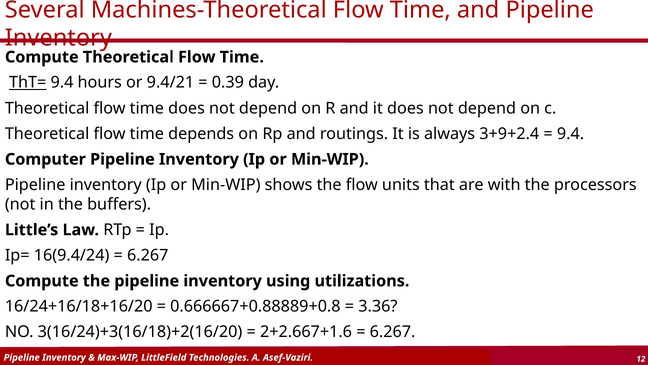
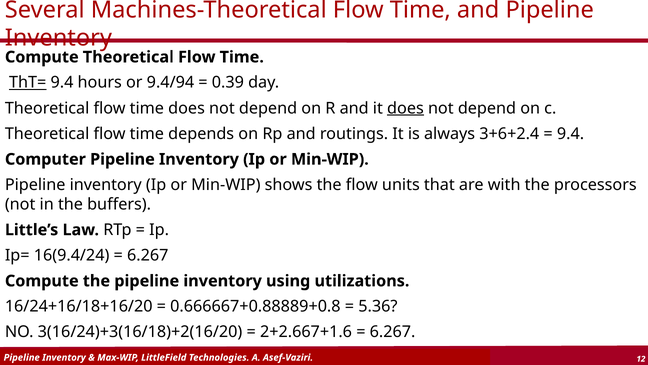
9.4/21: 9.4/21 -> 9.4/94 (170, 83)
does underline: none -> present (405, 108)
3+9+2.4: 3+9+2.4 -> 3+6+2.4 (509, 134)
3.36: 3.36 -> 5.36 (378, 306)
